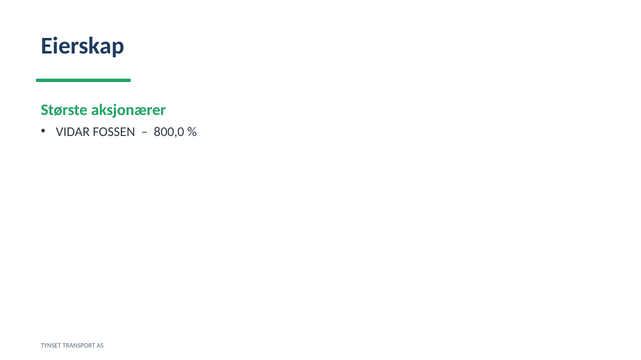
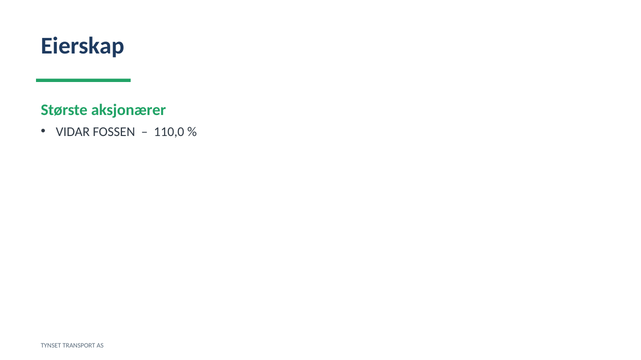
800,0: 800,0 -> 110,0 (169, 132)
